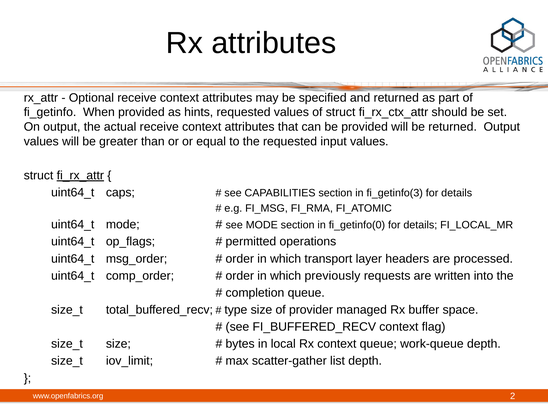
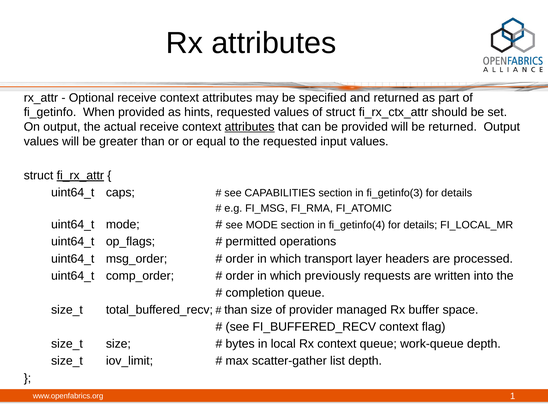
attributes underline: none -> present (250, 127)
fi_getinfo(0: fi_getinfo(0 -> fi_getinfo(4 (357, 225)
type: type -> than (236, 310)
2: 2 -> 1 (513, 396)
